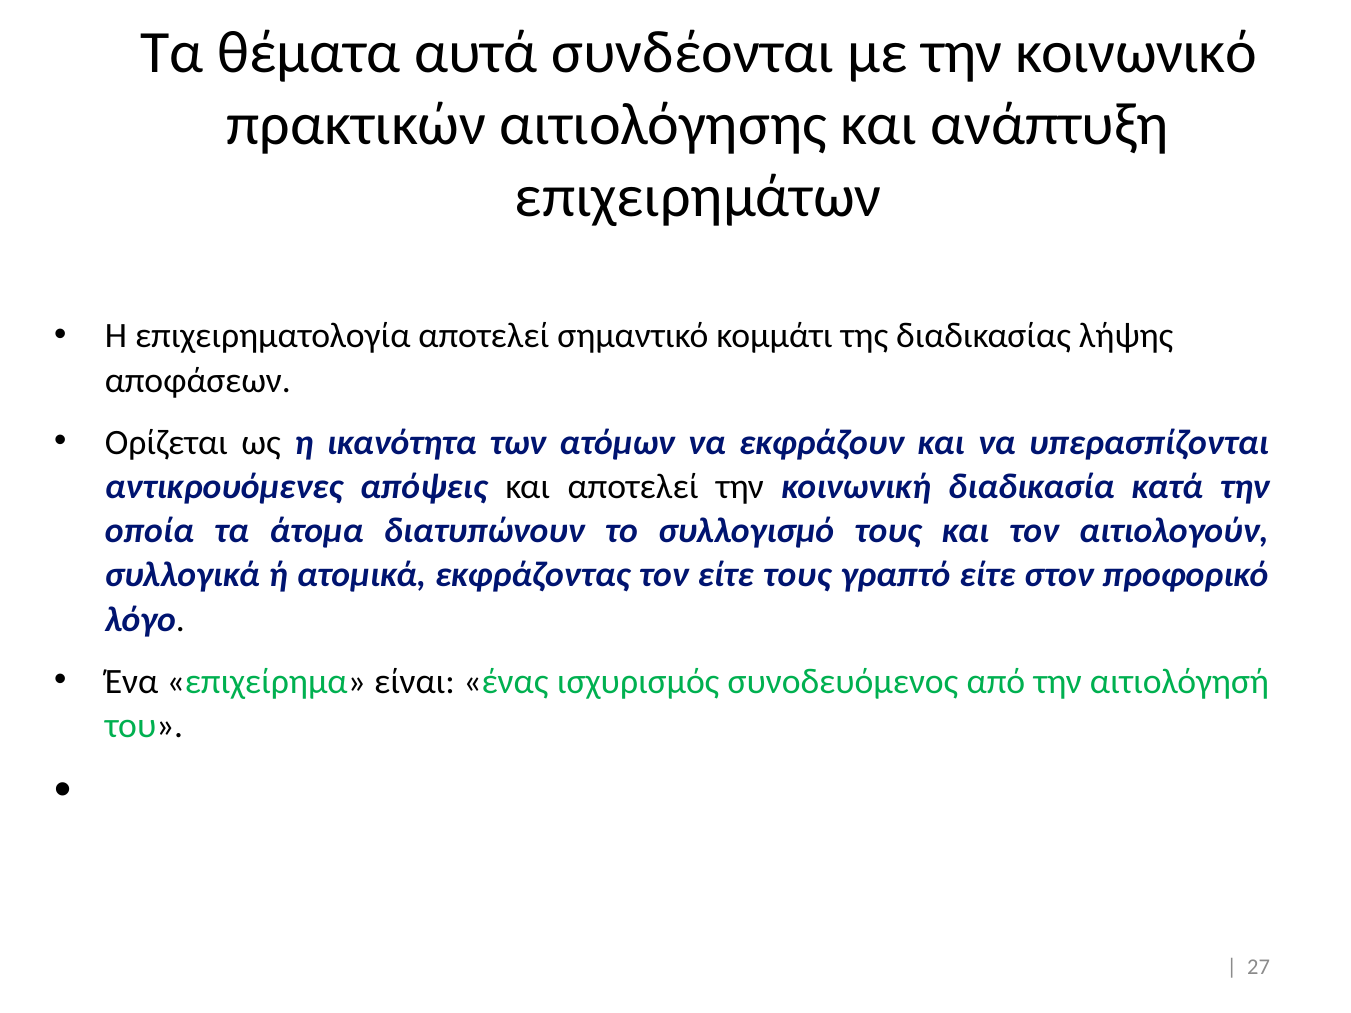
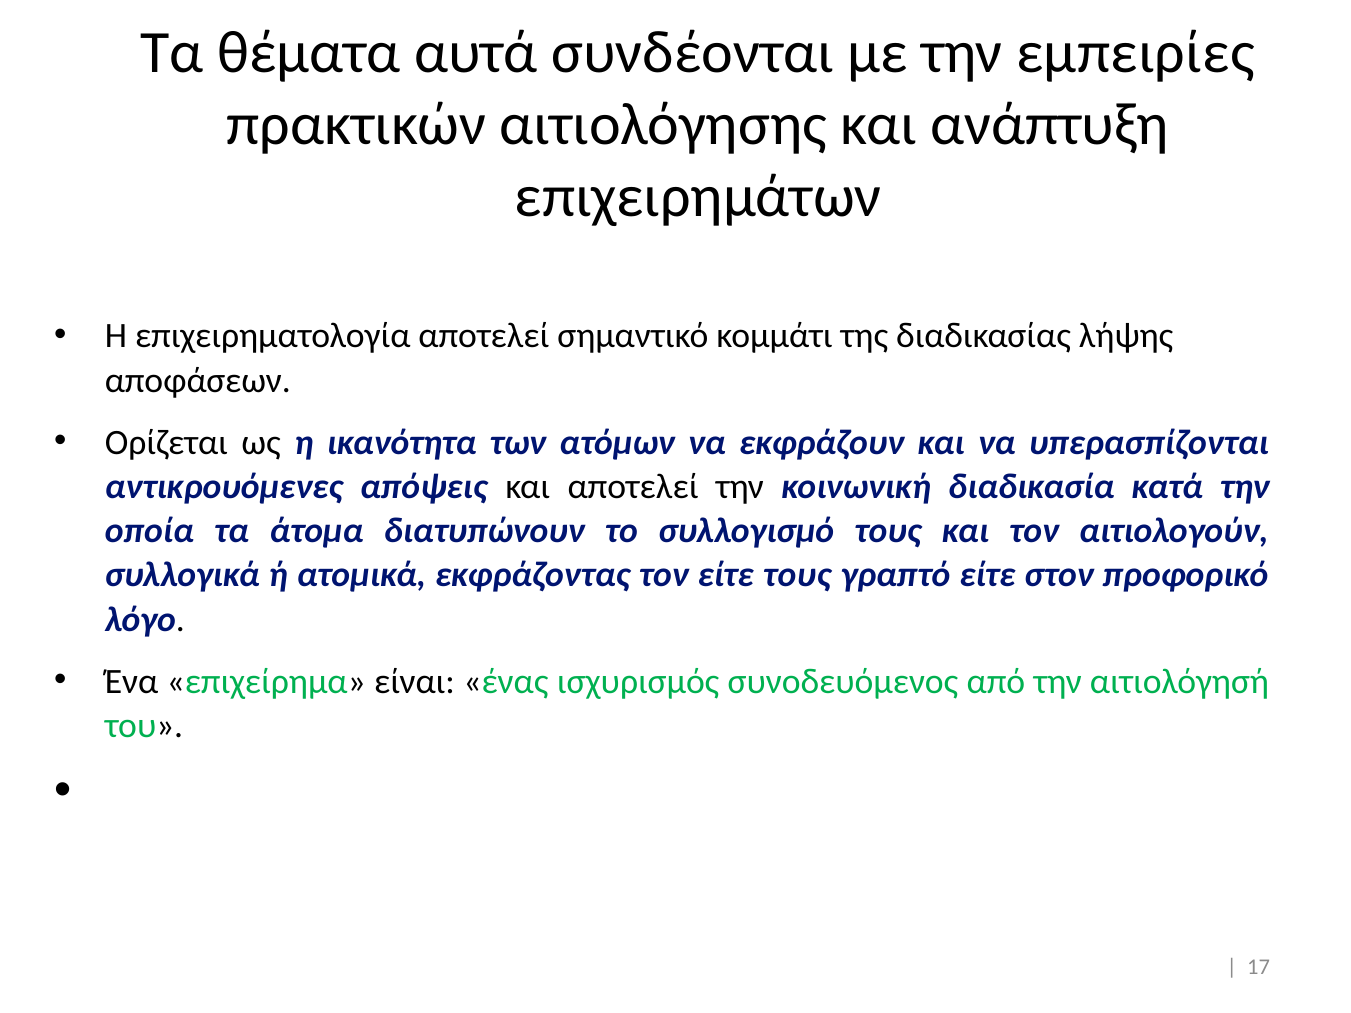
κοινωνικό: κοινωνικό -> εμπειρίες (1135, 53)
27: 27 -> 17 (1259, 967)
